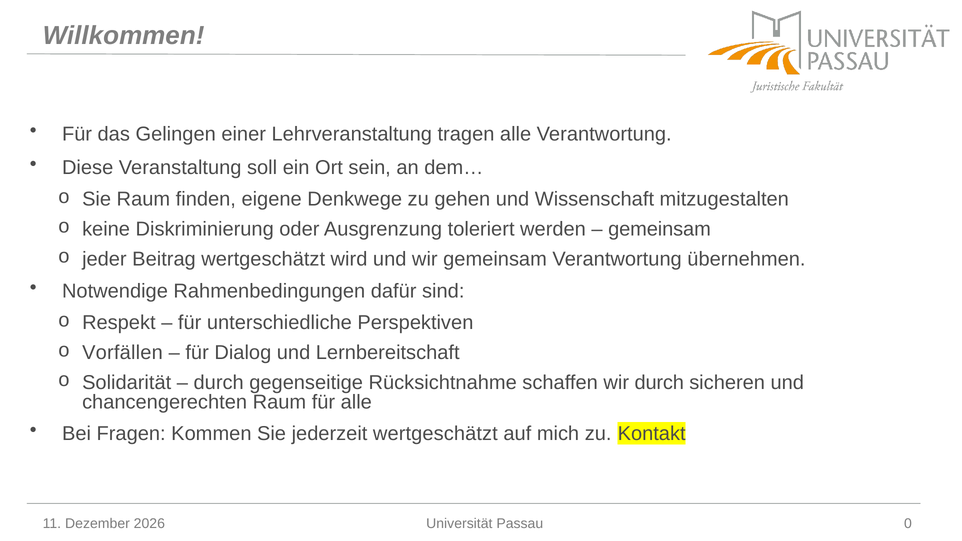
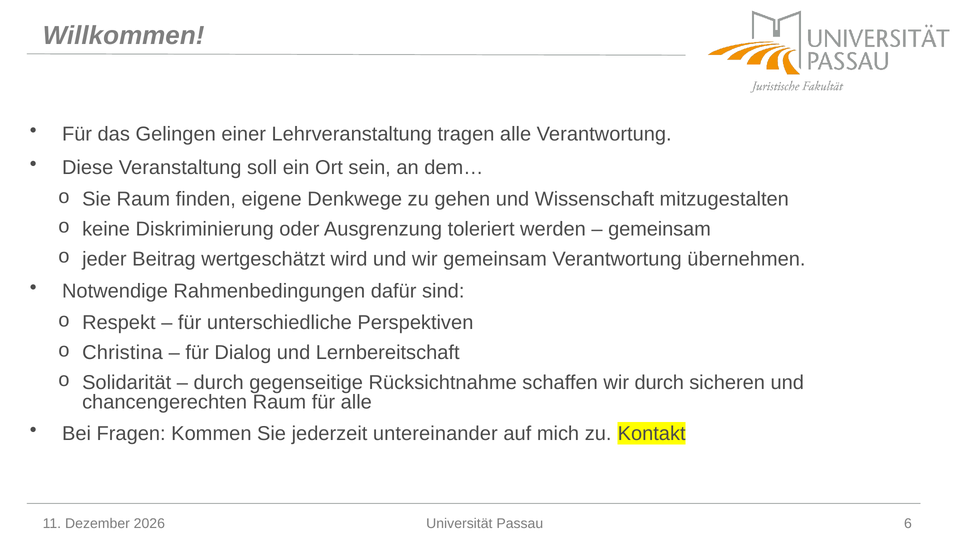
Vorfällen: Vorfällen -> Christina (123, 353)
jederzeit wertgeschätzt: wertgeschätzt -> untereinander (435, 434)
0: 0 -> 6 (908, 524)
